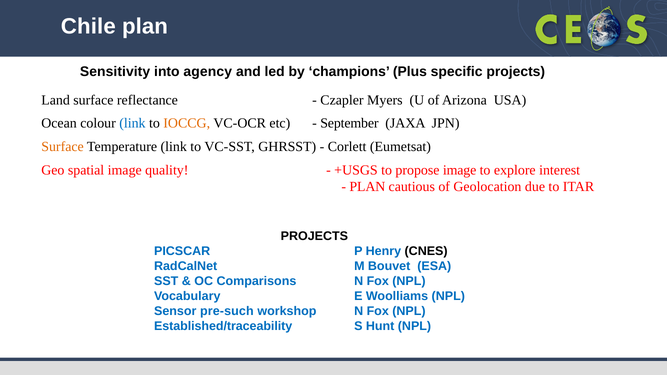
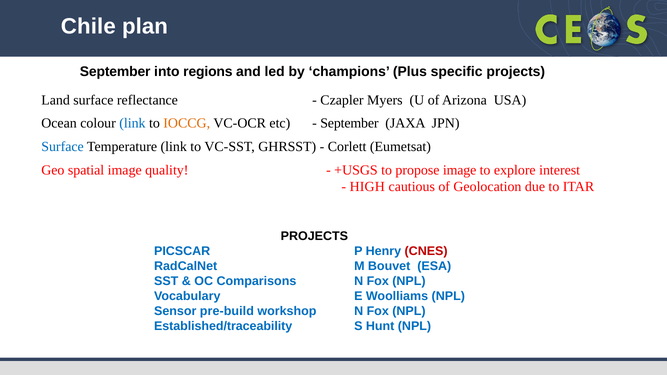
Sensitivity: Sensitivity -> September (115, 72)
agency: agency -> regions (208, 72)
Surface colour: orange -> blue (63, 147)
PLAN: PLAN -> HIGH (367, 187)
CNES colour: black -> red (426, 251)
pre-such: pre-such -> pre-build (227, 311)
